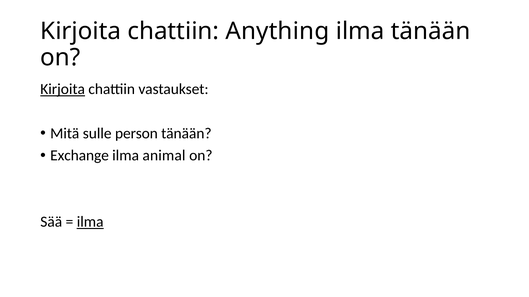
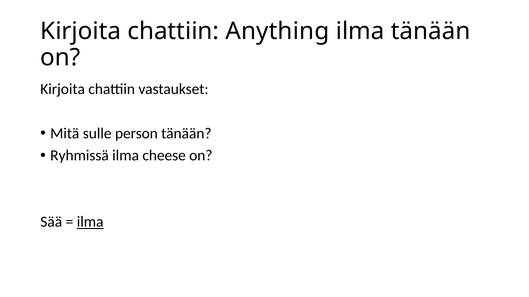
Kirjoita underline: present -> none (63, 89)
Exchange: Exchange -> Ryhmissä (80, 156)
animal: animal -> cheese (164, 156)
